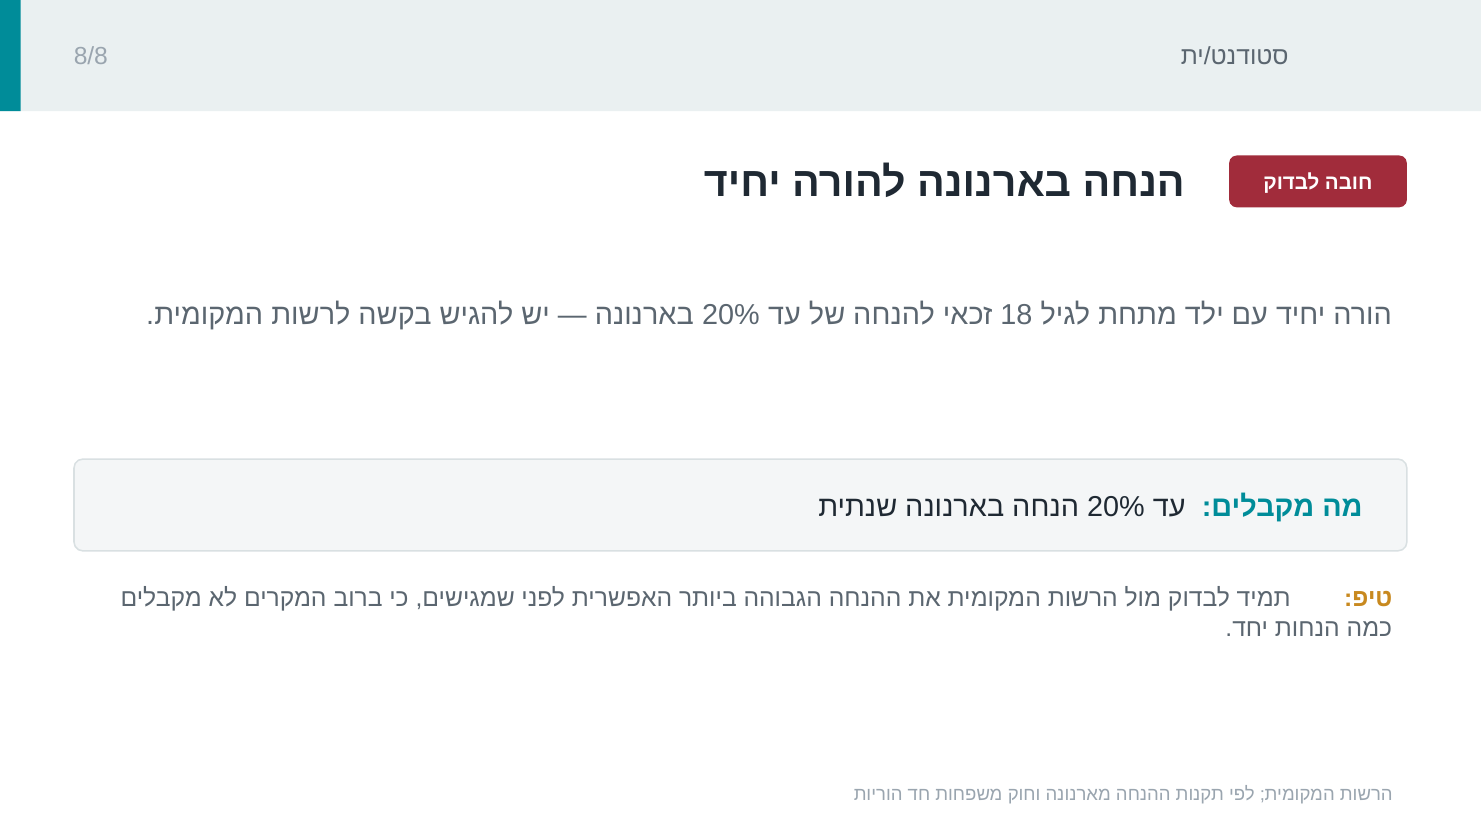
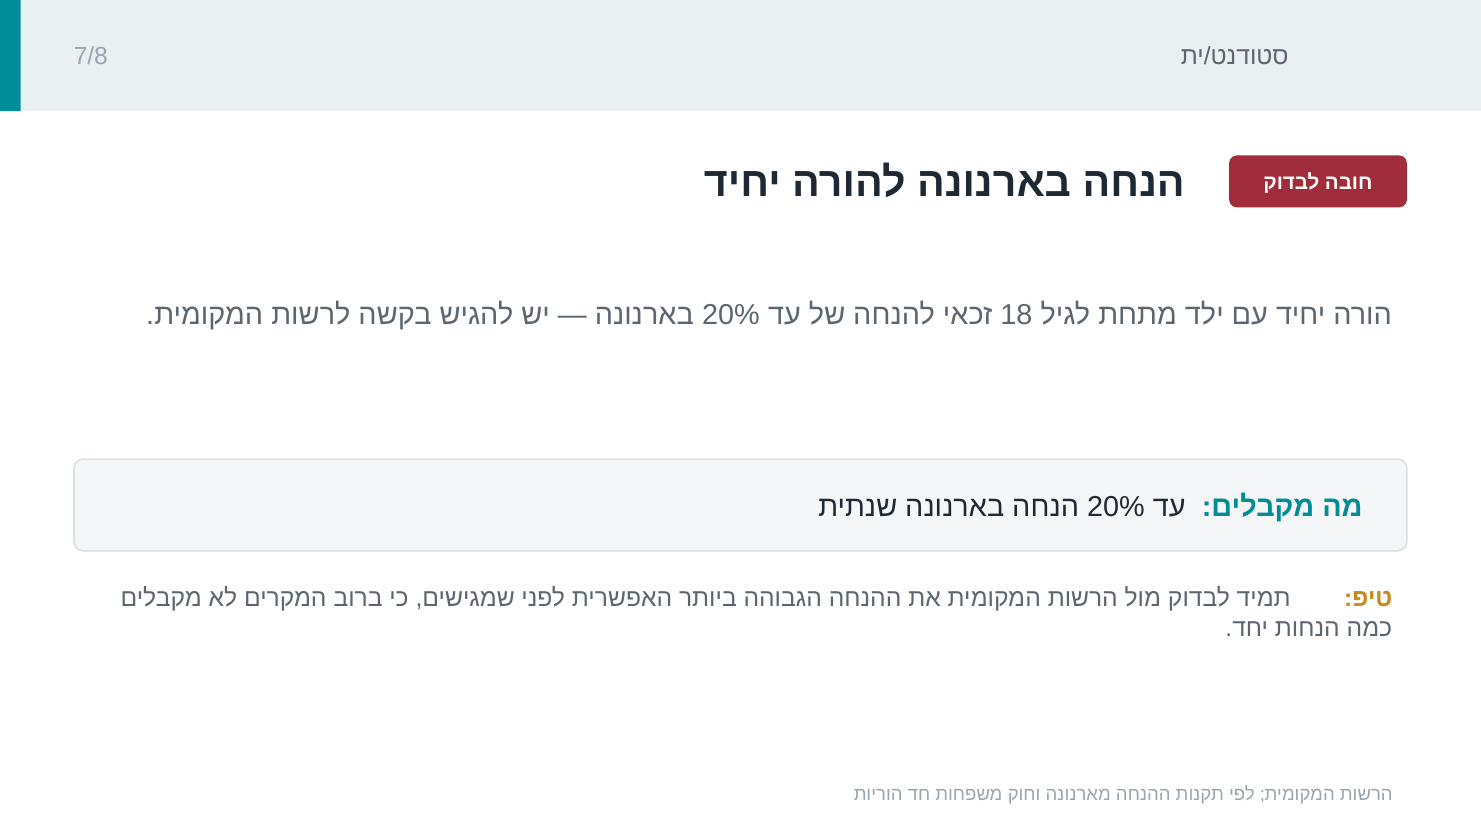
8/8: 8/8 -> 7/8 (91, 56)
